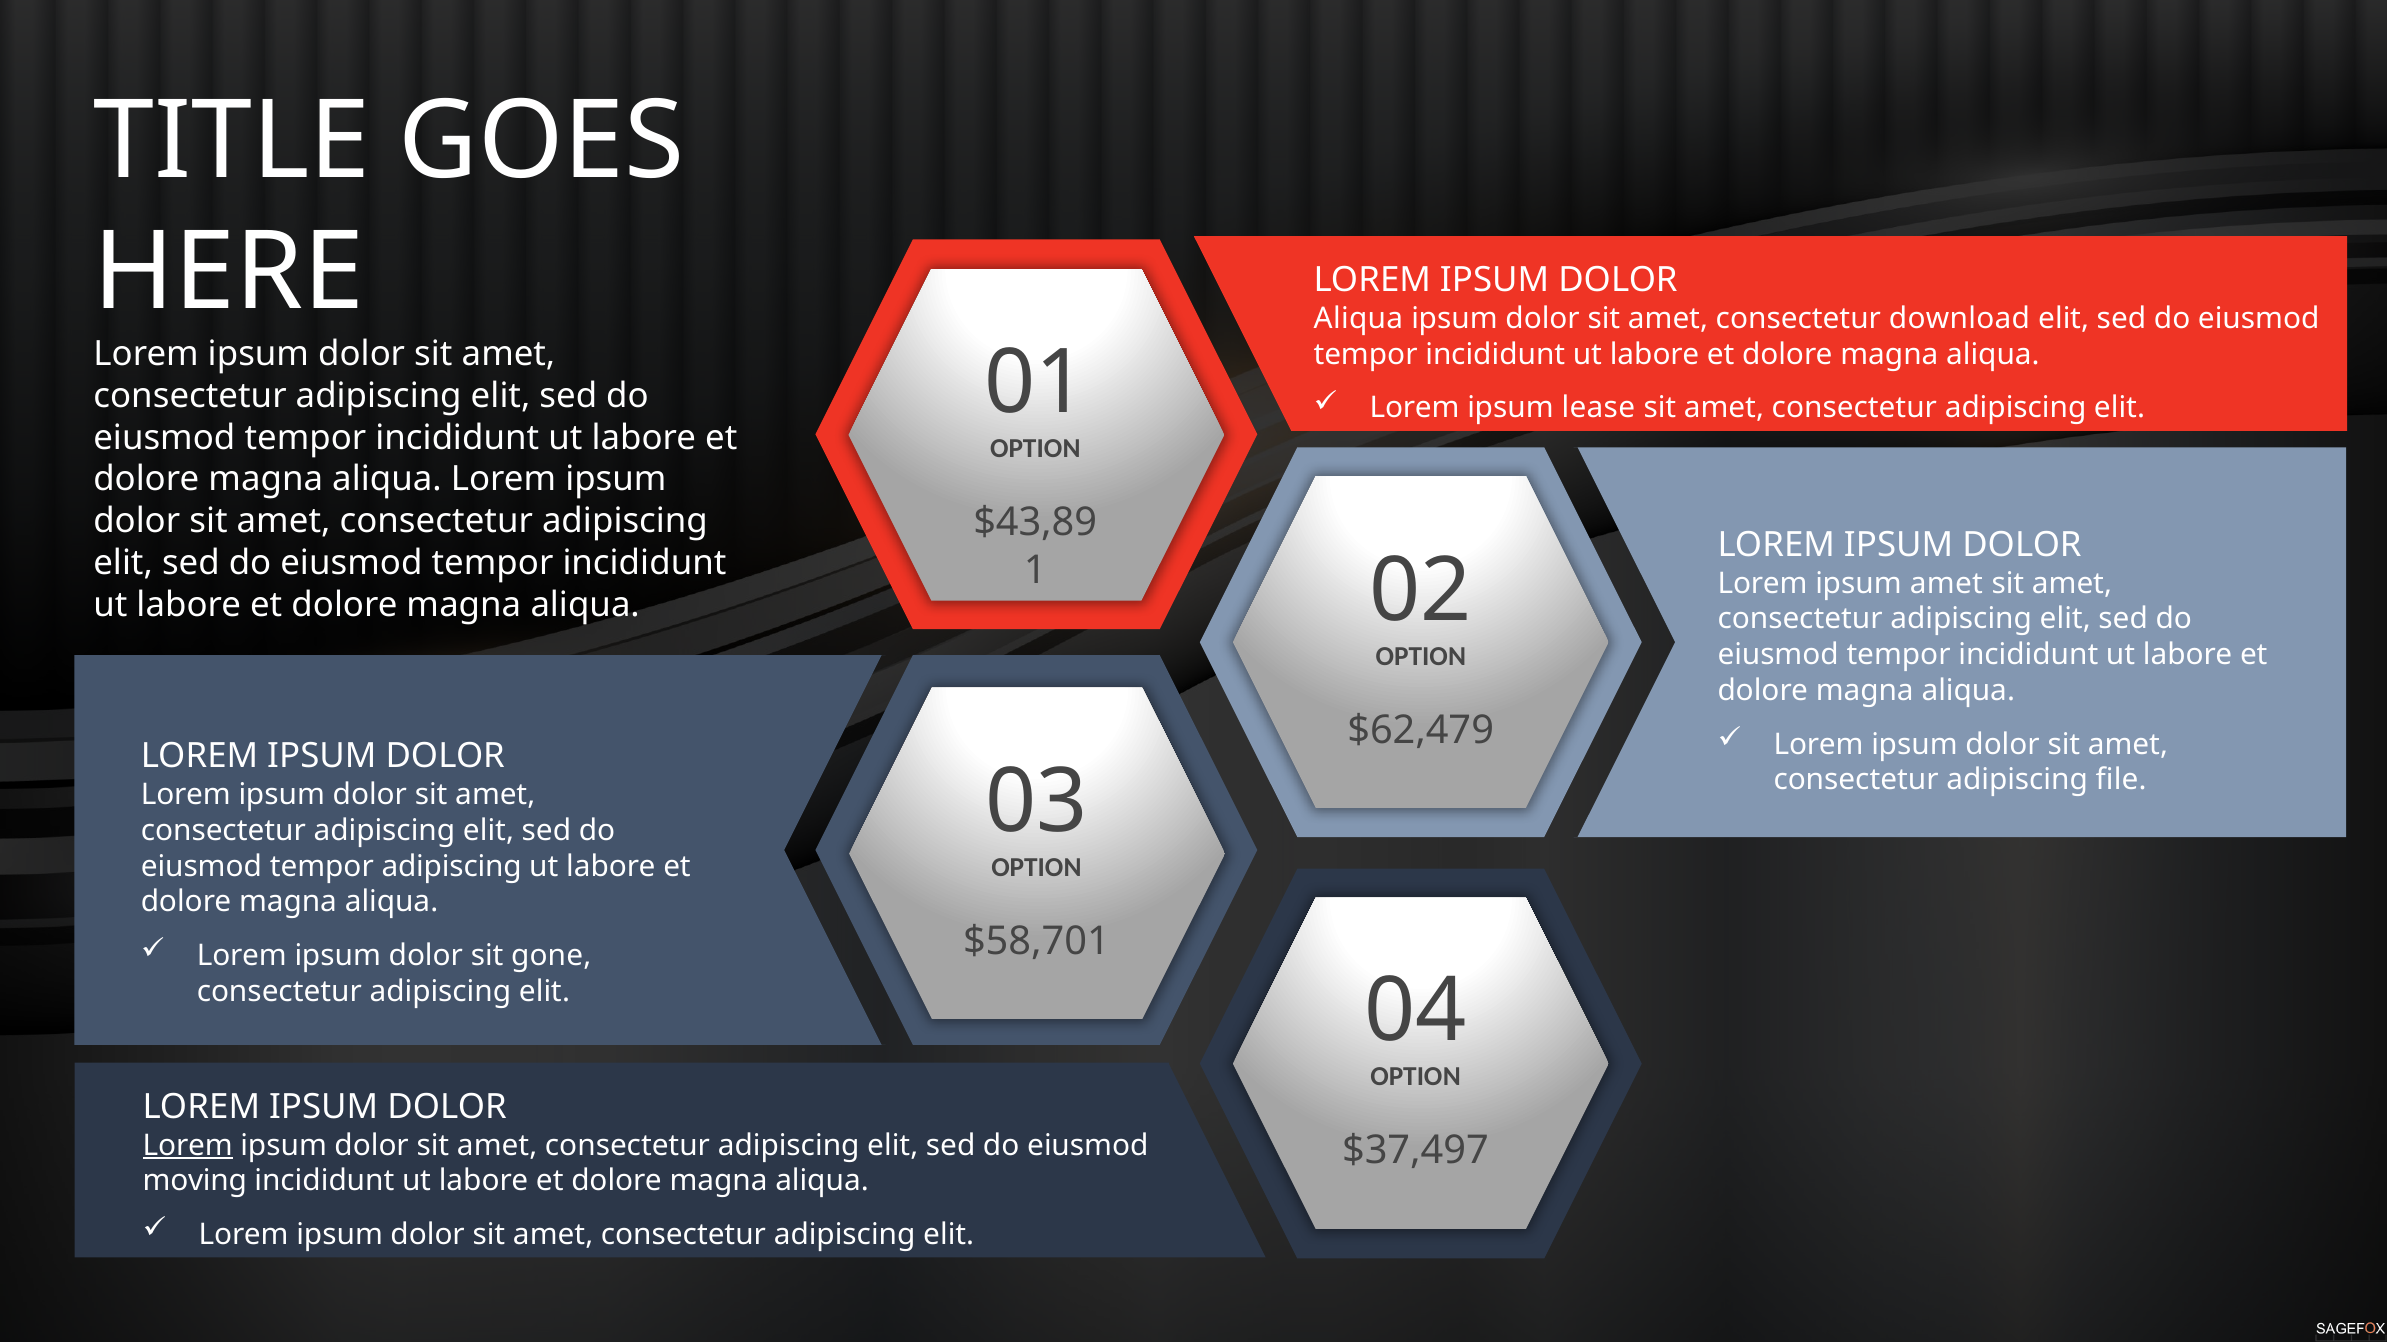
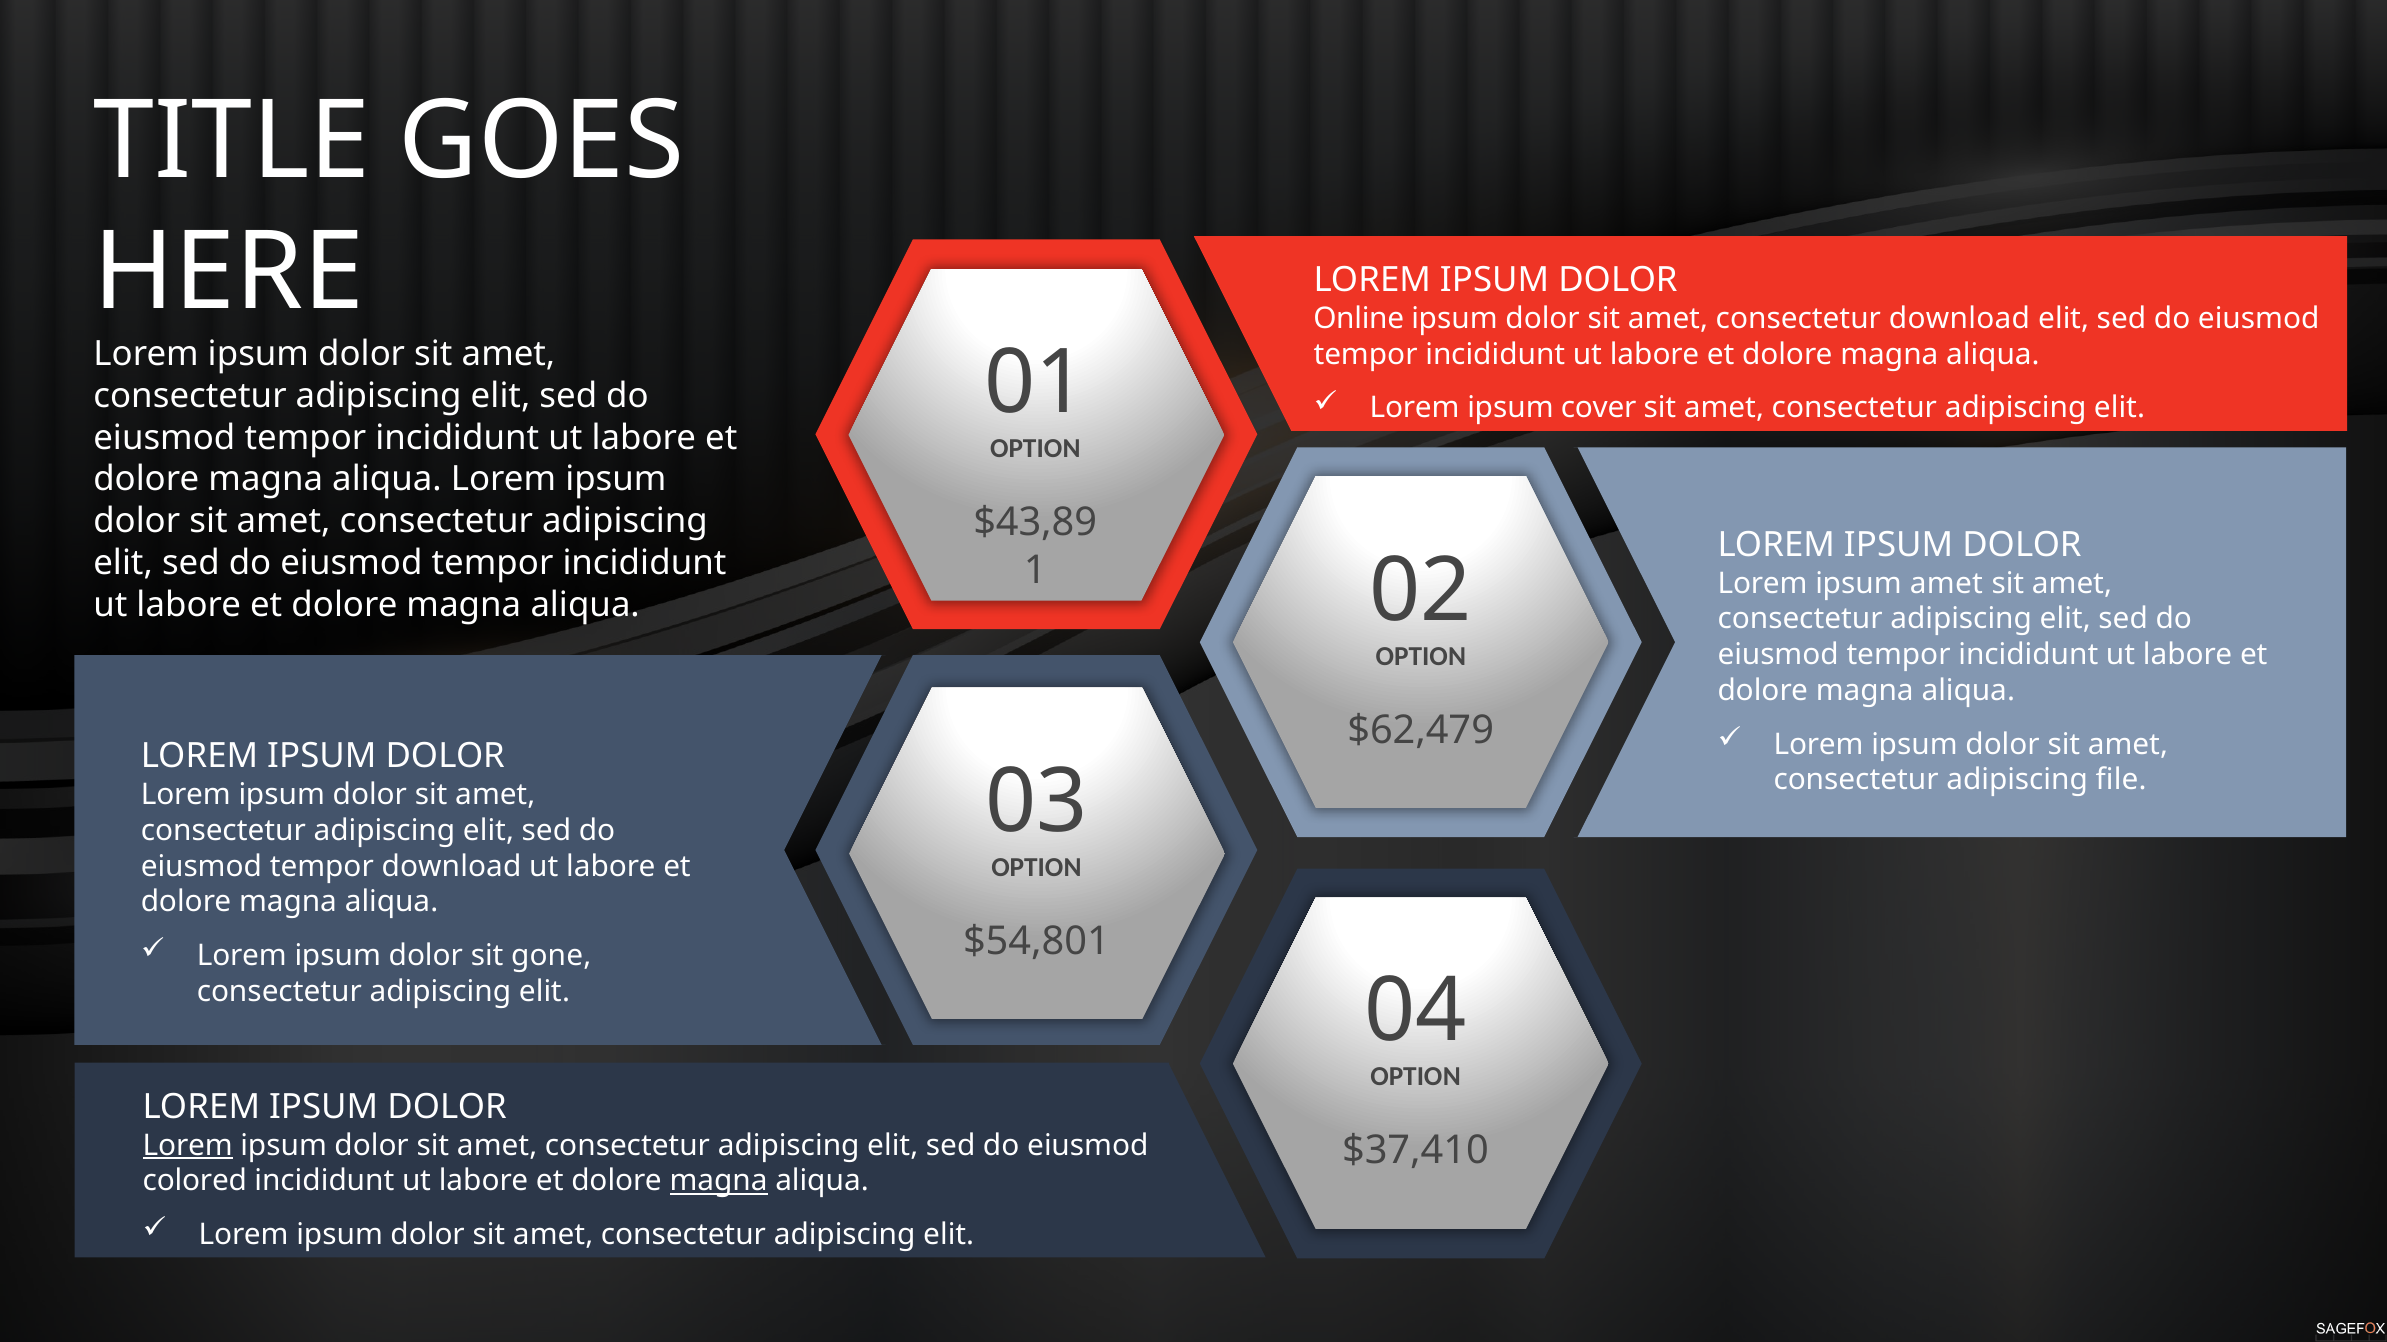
Aliqua: Aliqua -> Online (1359, 319)
lease: lease -> cover (1599, 408)
tempor adipiscing: adipiscing -> download (451, 867)
$58,701: $58,701 -> $54,801 (1036, 942)
$37,497: $37,497 -> $37,410 (1415, 1151)
moving: moving -> colored (195, 1182)
magna underline: none -> present (719, 1182)
